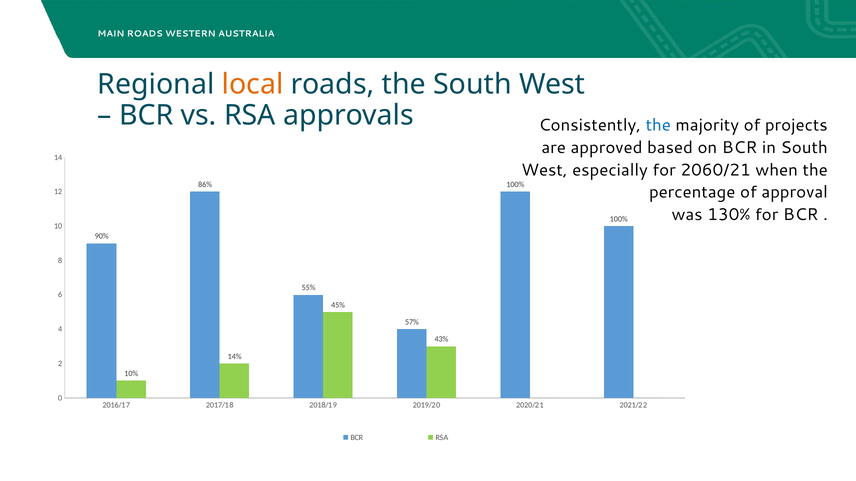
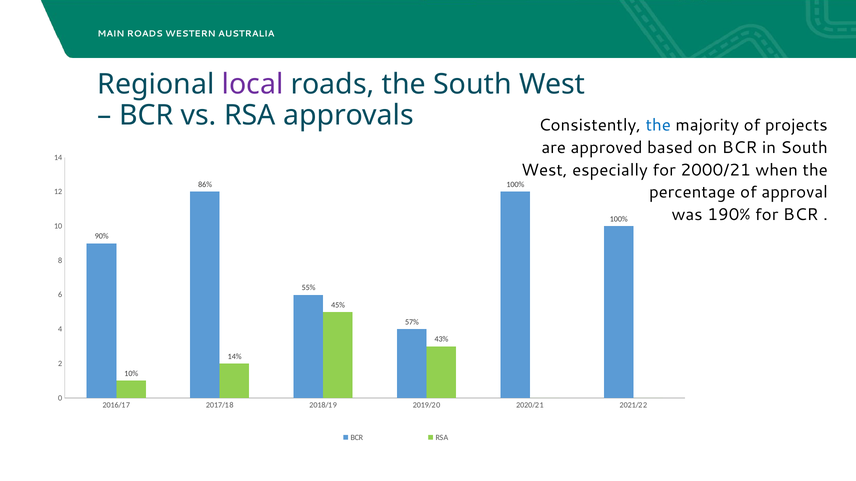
local colour: orange -> purple (253, 84)
2060/21: 2060/21 -> 2000/21 (716, 170)
130%: 130% -> 190% (729, 215)
